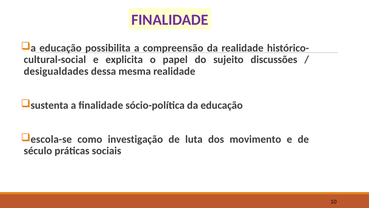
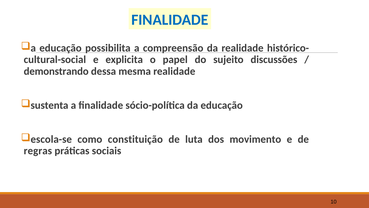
FINALIDADE colour: purple -> blue (170, 20)
desigualdades: desigualdades -> demonstrando (56, 71)
investigação: investigação -> constituição (135, 139)
século: século -> regras (38, 151)
